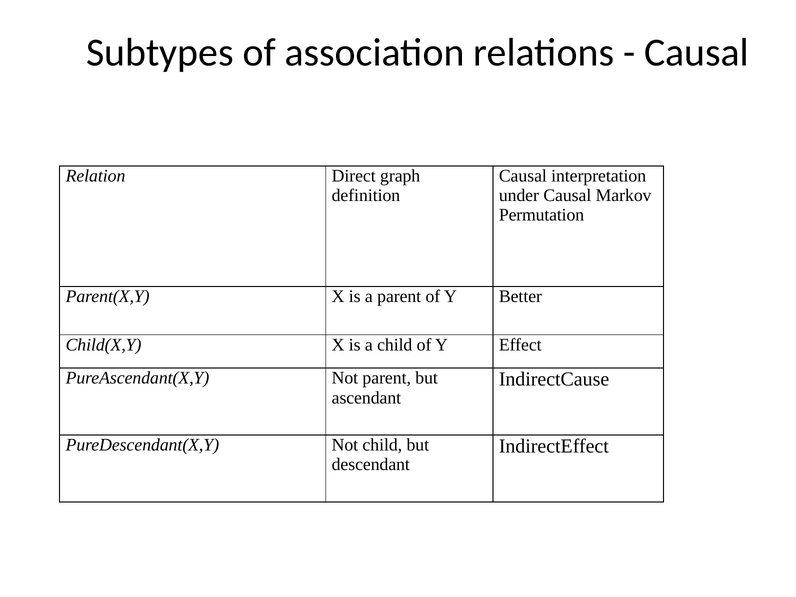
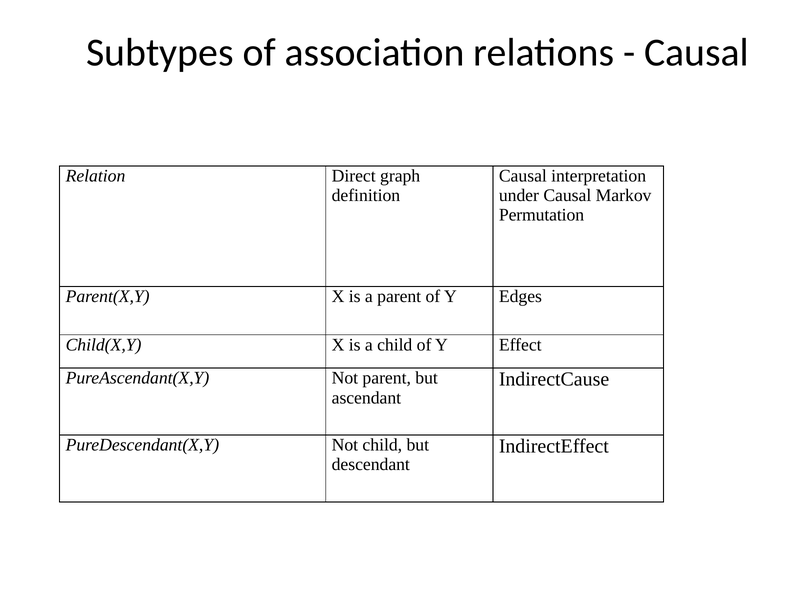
Better: Better -> Edges (520, 296)
